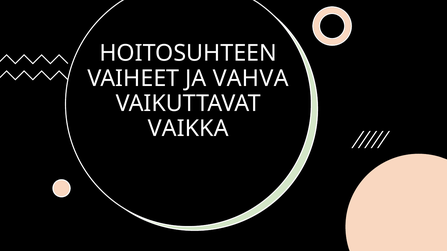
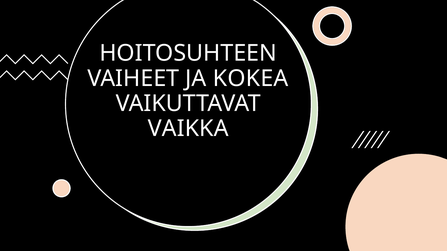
VAHVA: VAHVA -> KOKEA (251, 79)
